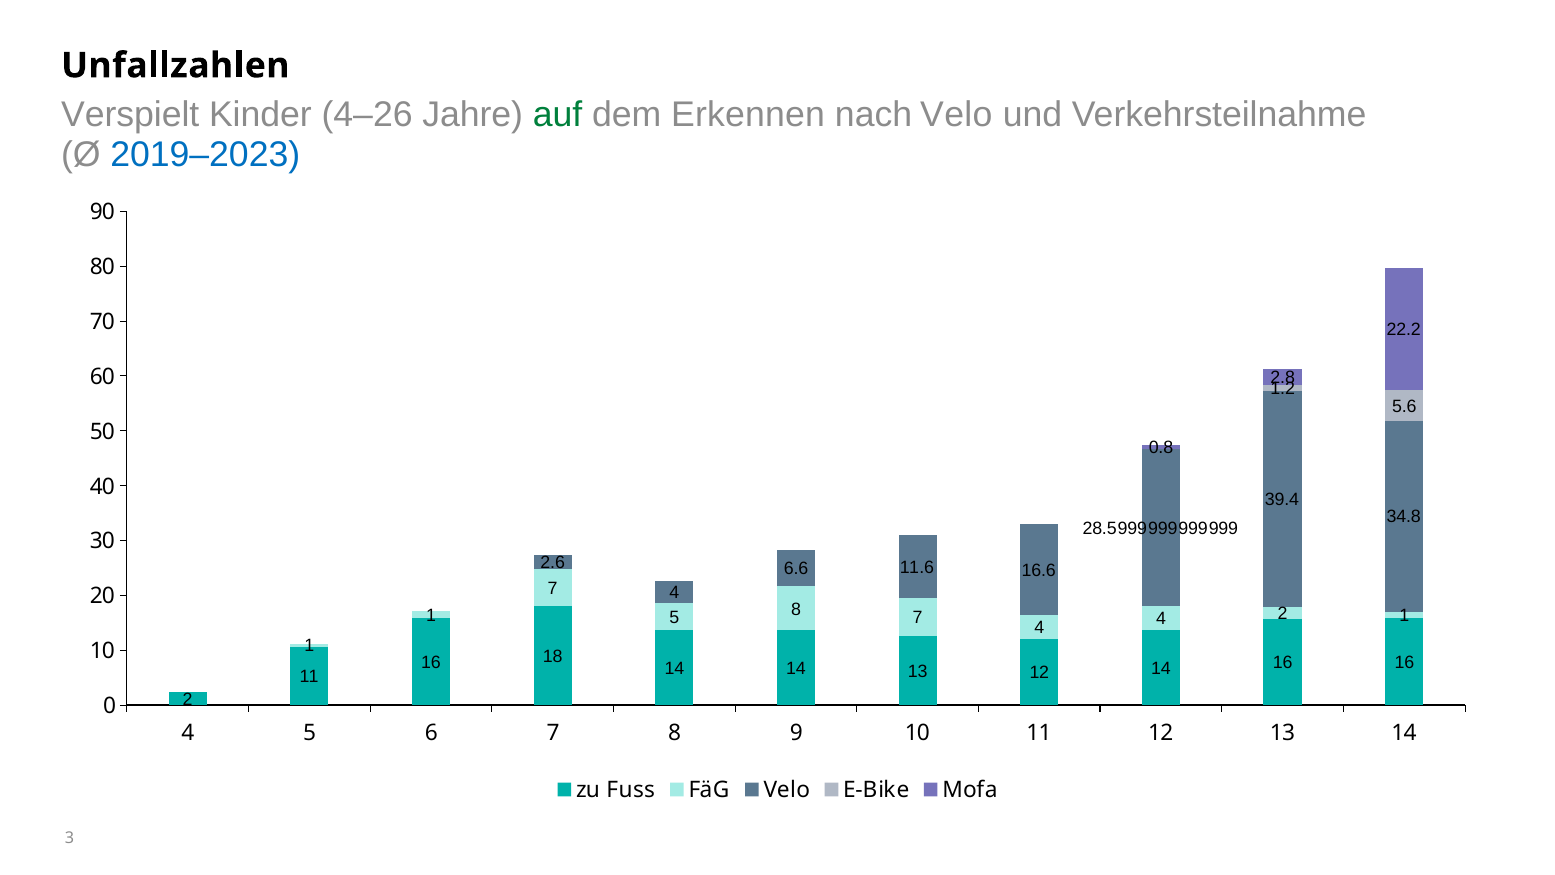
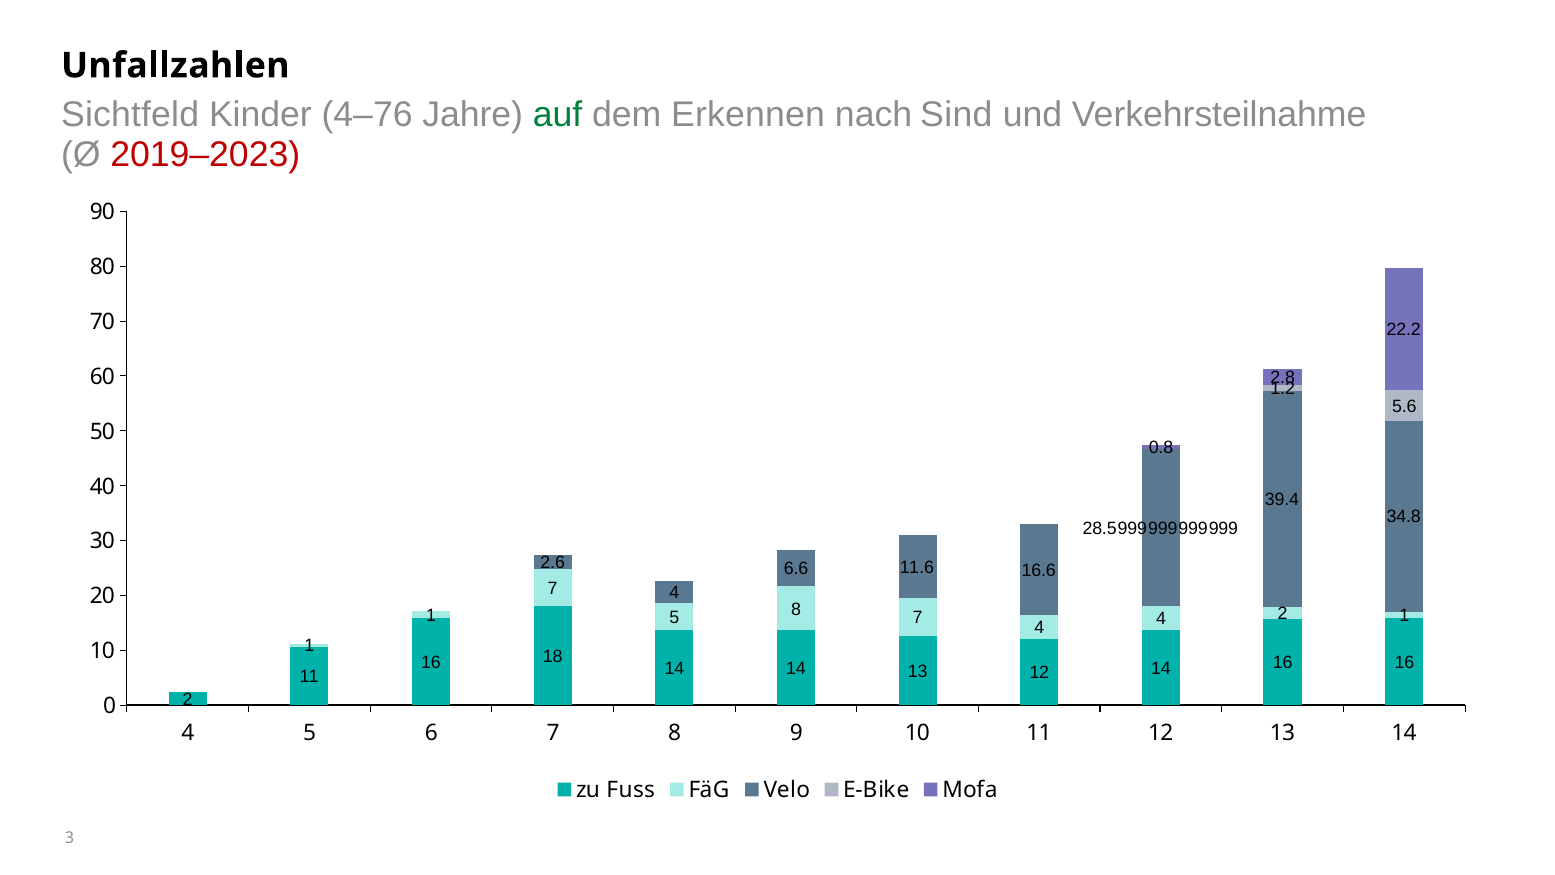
Verspielt: Verspielt -> Sichtfeld (130, 114)
4–26: 4–26 -> 4–76 (367, 114)
nach Velo: Velo -> Sind (956, 114)
2019–2023 colour: blue -> red (205, 155)
